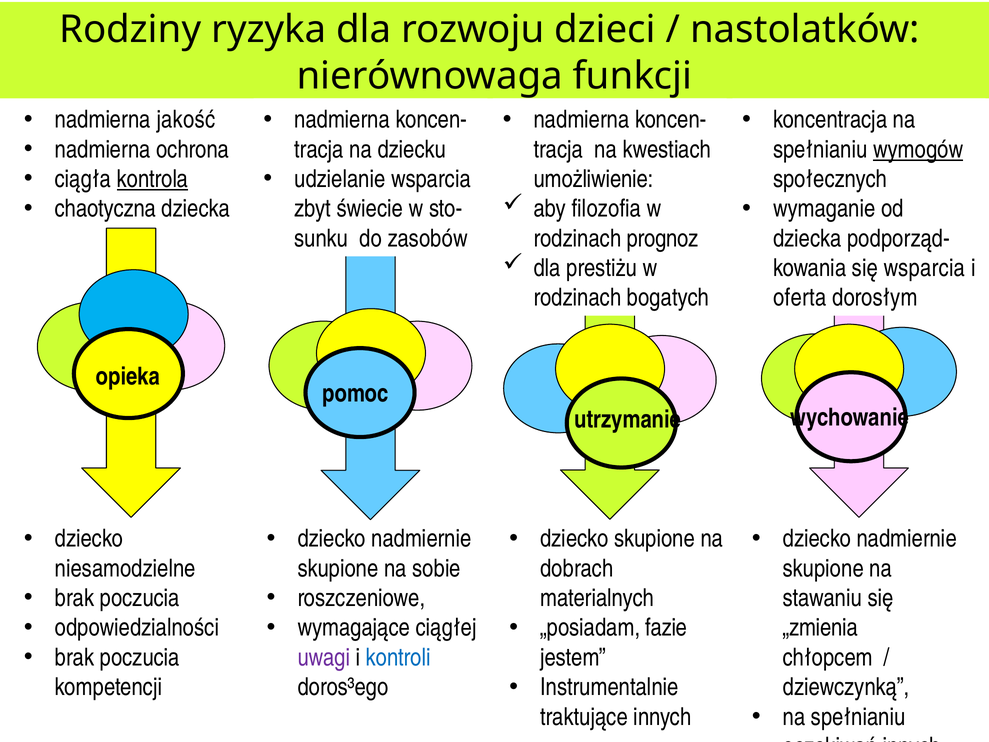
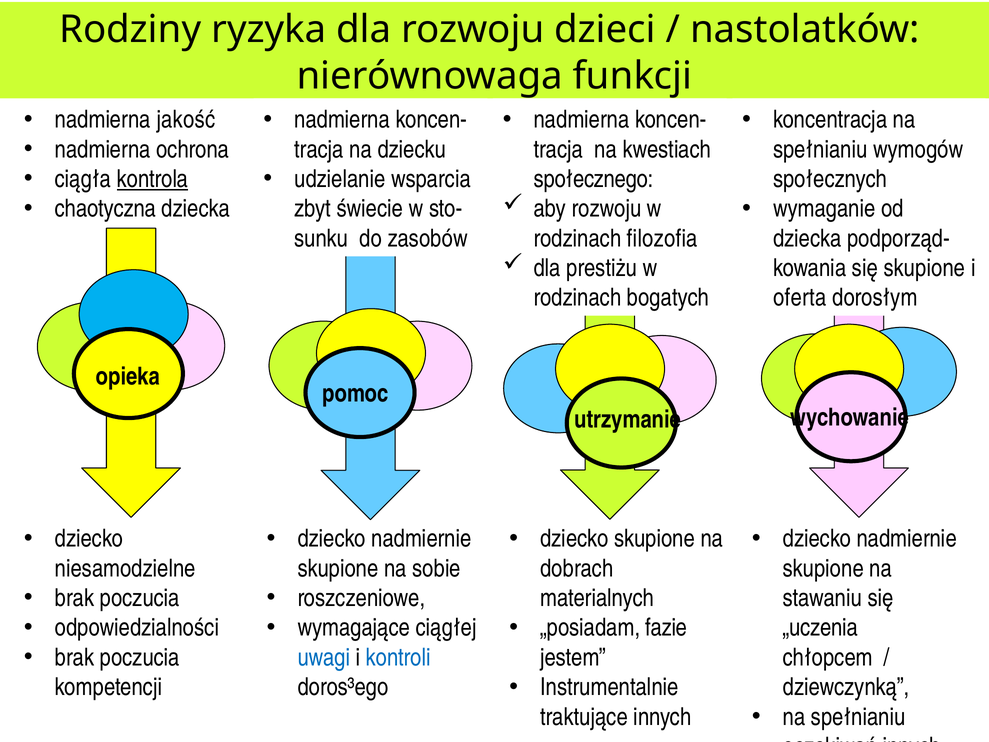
wymogów underline: present -> none (918, 149)
umożliwienie: umożliwienie -> społecznego (594, 179)
aby filozofia: filozofia -> rozwoju (606, 209)
prognoz: prognoz -> filozofia (662, 238)
się wsparcia: wsparcia -> skupione (924, 268)
„zmienia: „zmienia -> „uczenia (820, 628)
uwagi colour: purple -> blue (324, 657)
